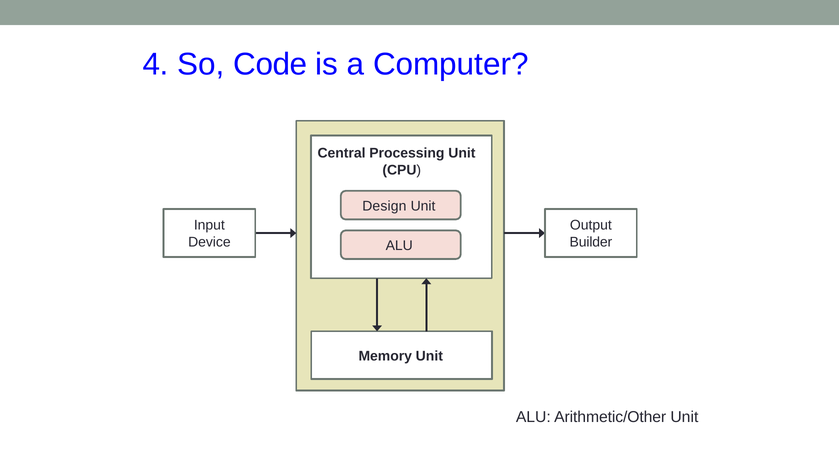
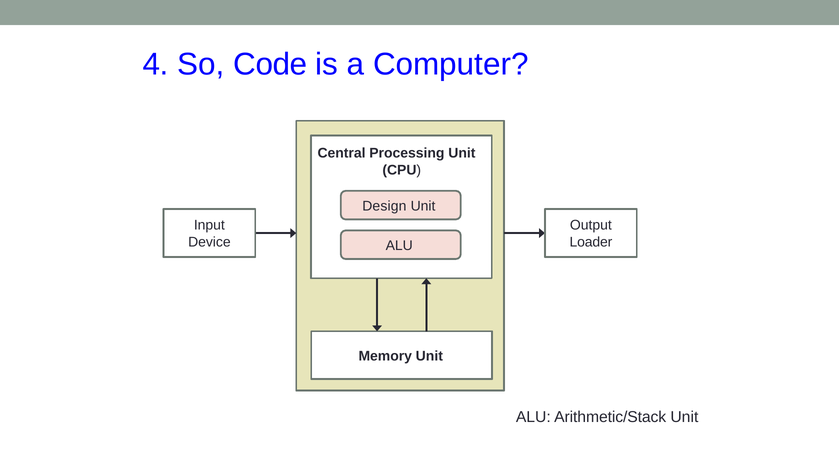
Builder: Builder -> Loader (591, 242)
Arithmetic/Other: Arithmetic/Other -> Arithmetic/Stack (610, 417)
